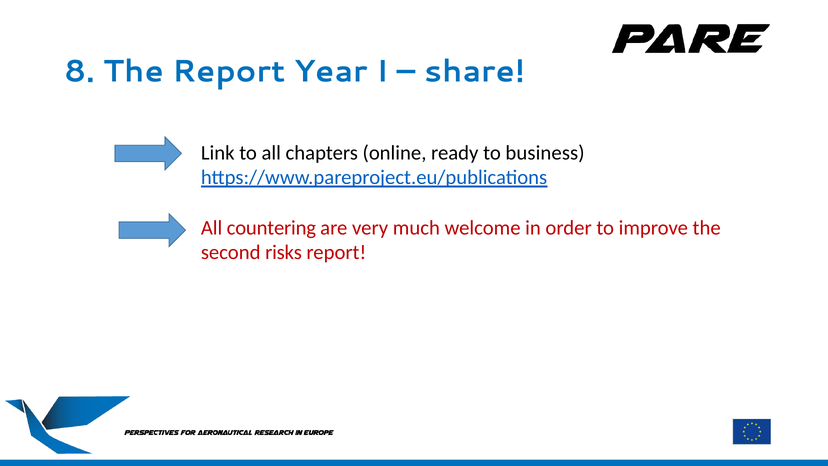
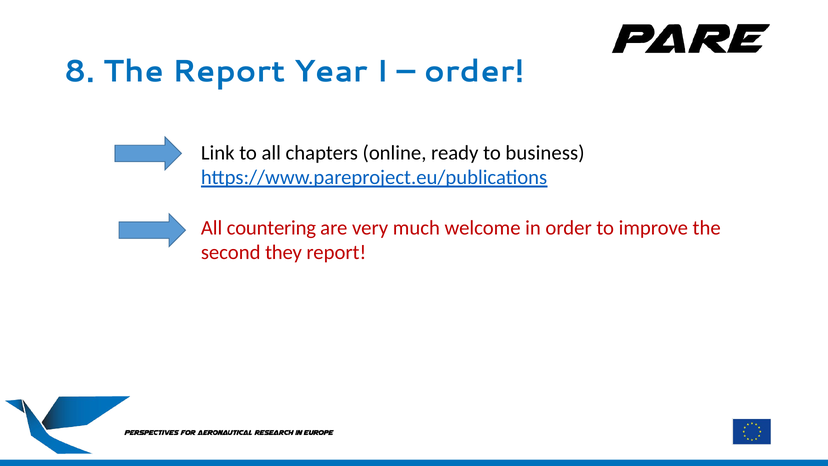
share: share -> order (474, 72)
risks: risks -> they (284, 252)
